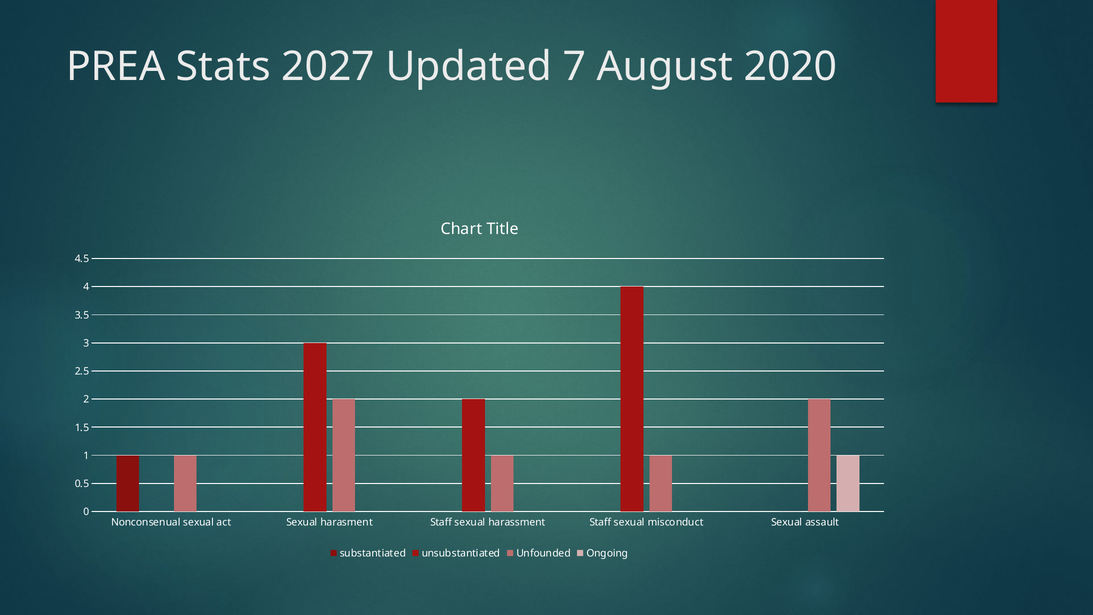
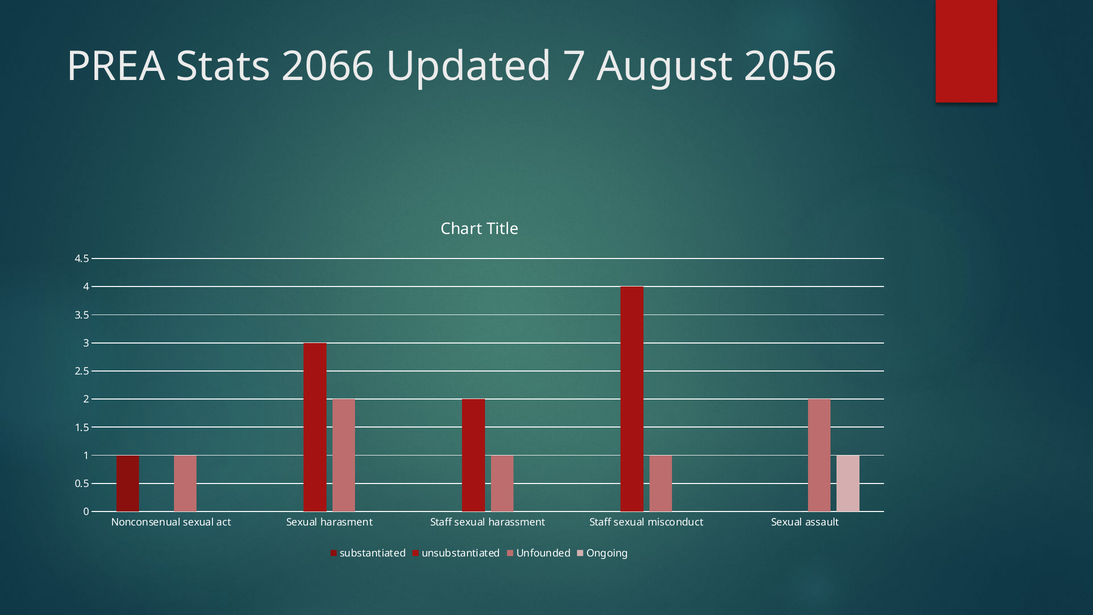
2027: 2027 -> 2066 (328, 67)
2020: 2020 -> 2056 (791, 67)
